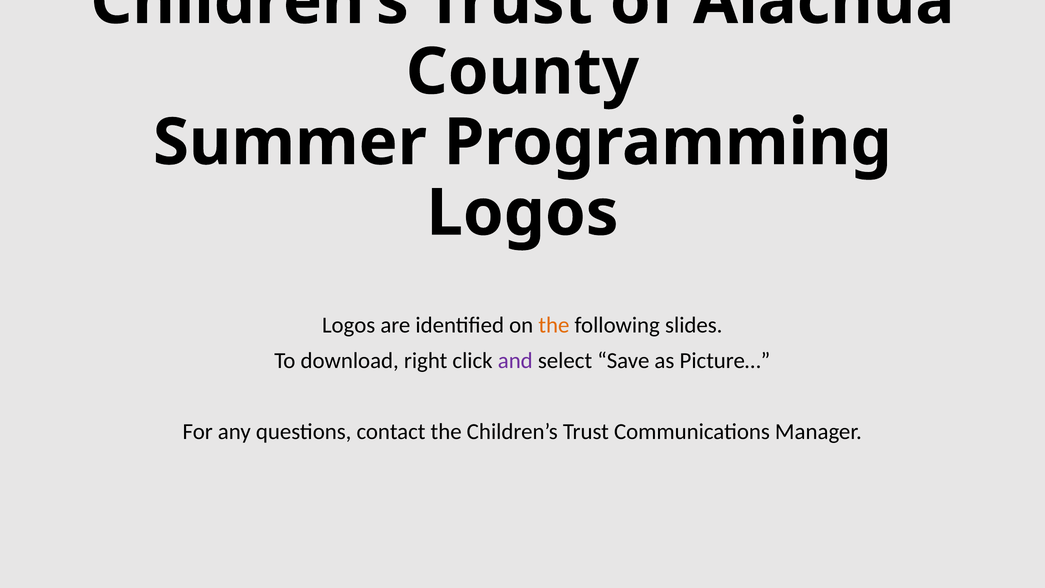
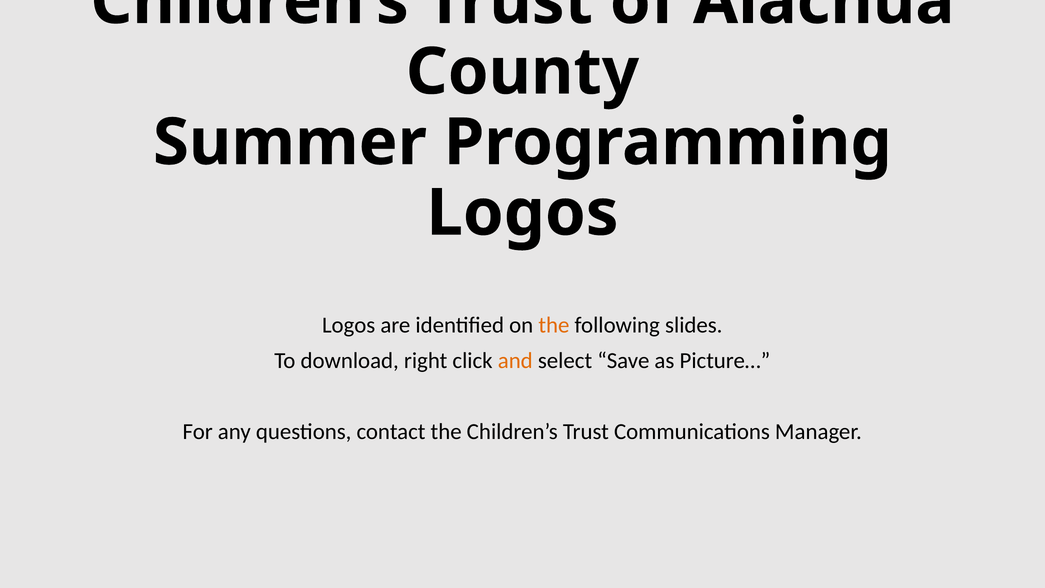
and colour: purple -> orange (515, 360)
